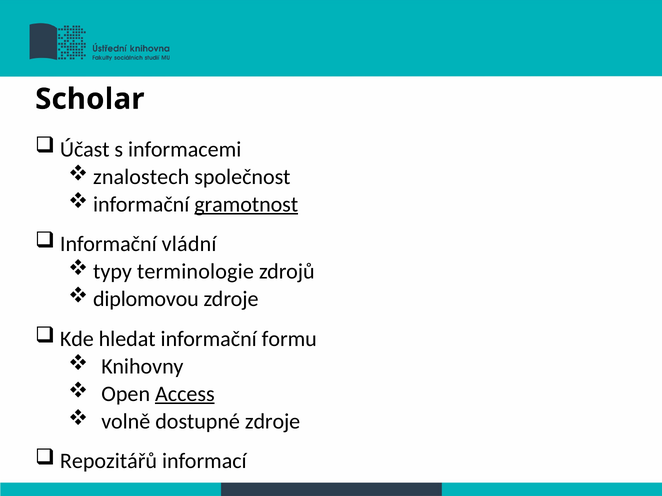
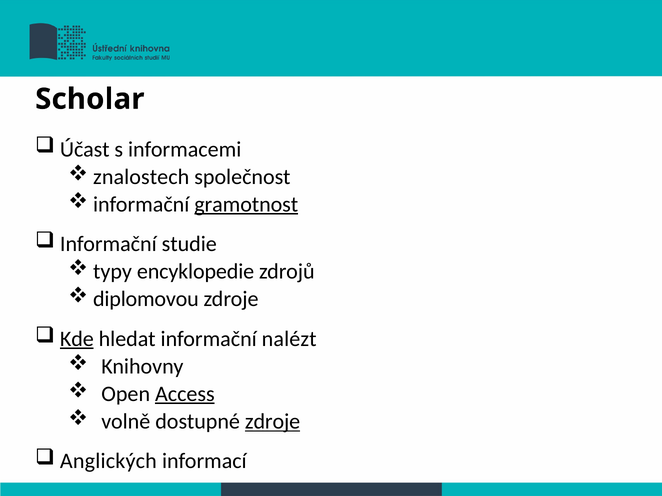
vládní: vládní -> studie (189, 244)
terminologie: terminologie -> encyklopedie (196, 272)
Kde underline: none -> present (77, 339)
formu: formu -> nalézt (289, 339)
zdroje underline: none -> present (273, 422)
Repozitářů: Repozitářů -> Anglických (108, 462)
